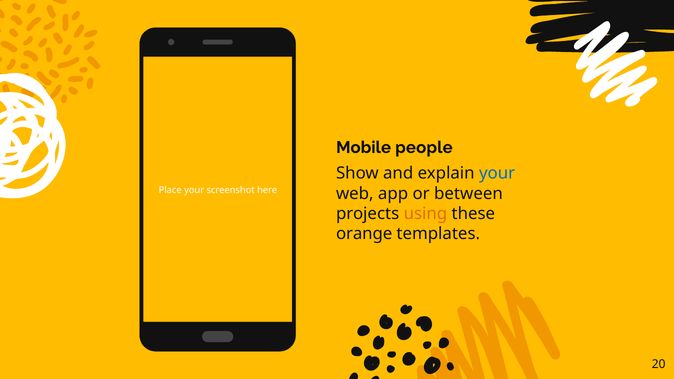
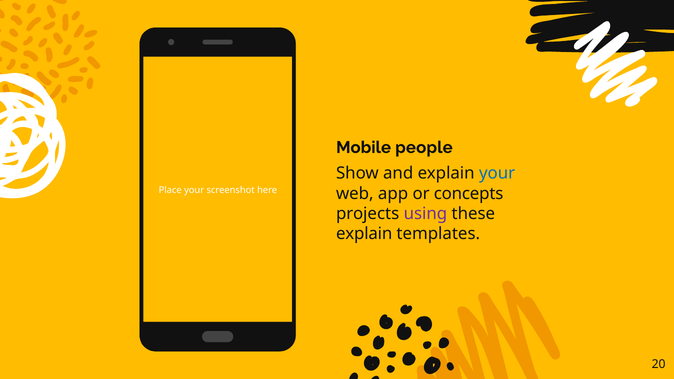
between: between -> concepts (469, 194)
using colour: orange -> purple (425, 214)
orange: orange -> explain (364, 234)
